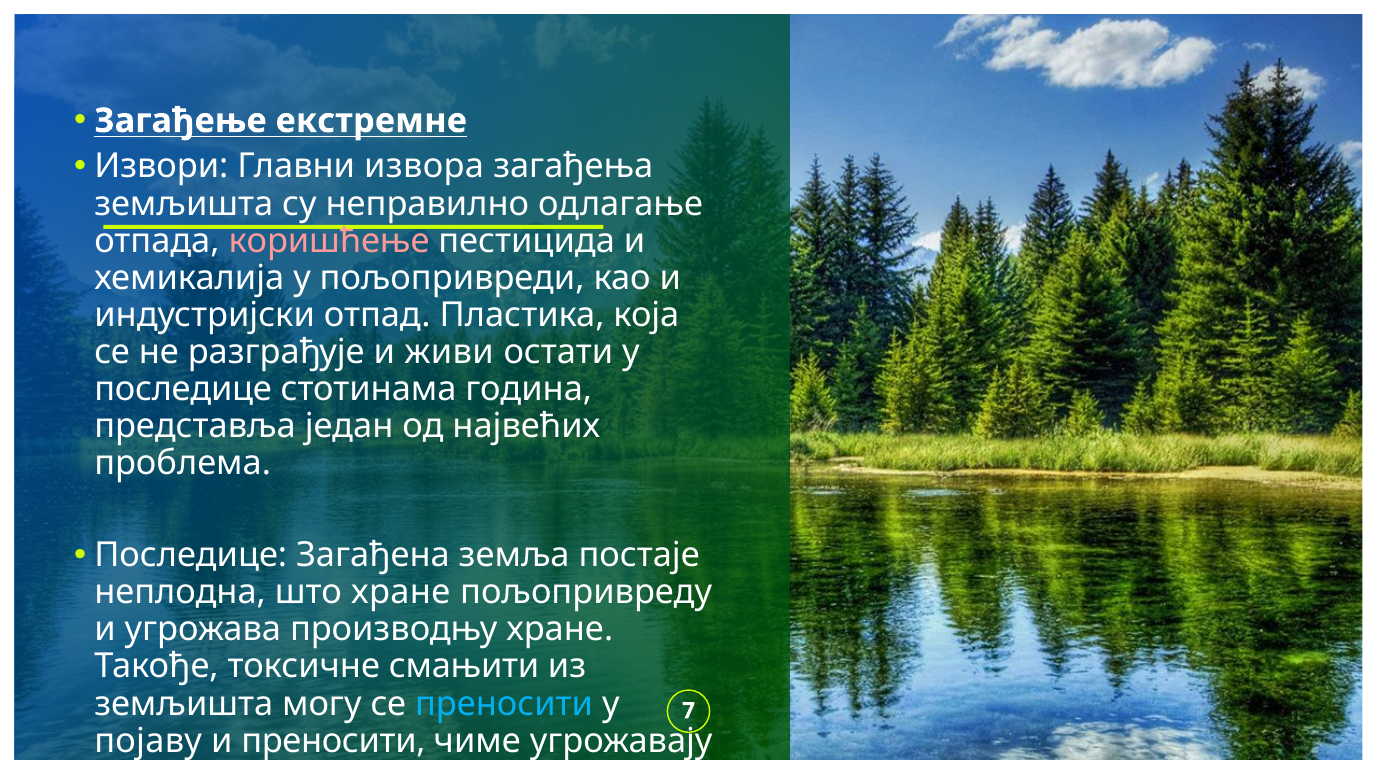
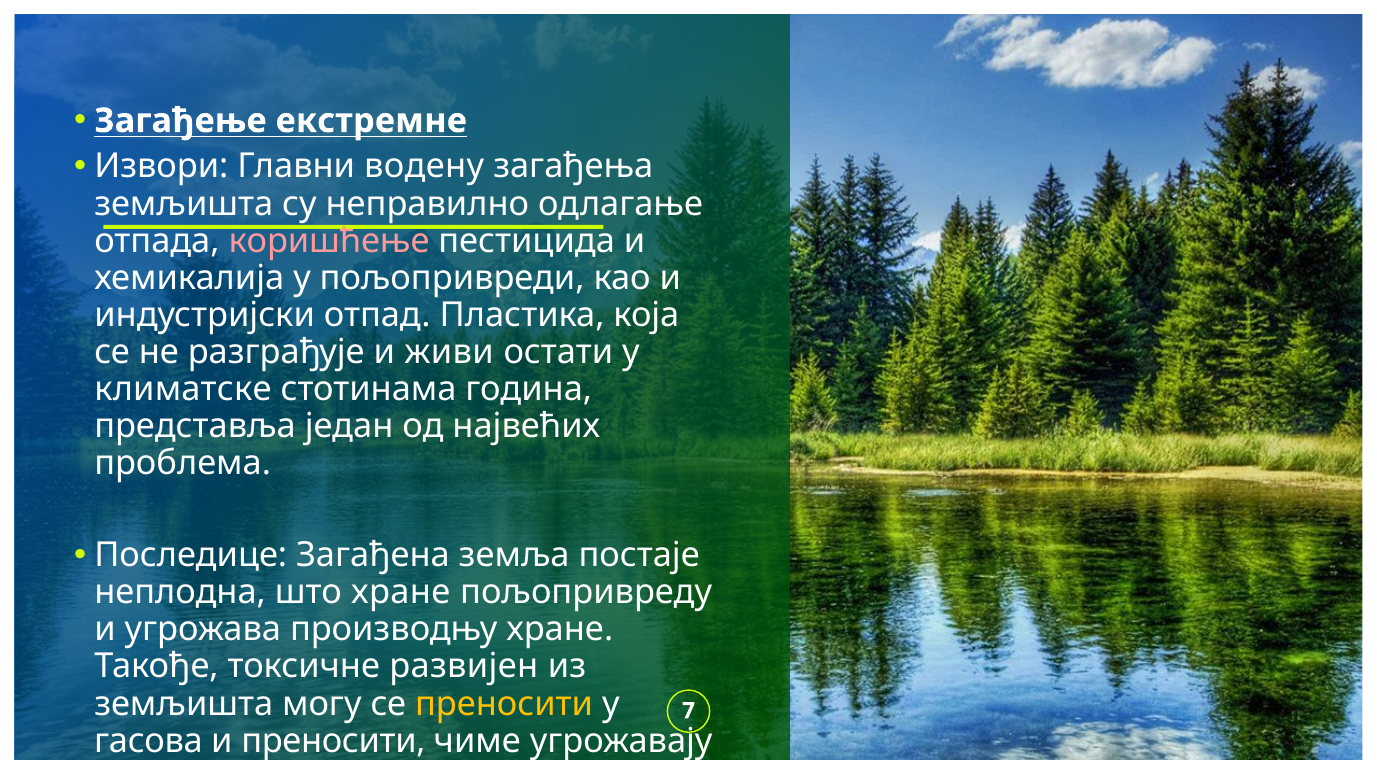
извора: извора -> водену (424, 167)
последице: последице -> климатске (183, 390)
смањити: смањити -> развијен (464, 667)
преносити colour: light blue -> yellow (504, 704)
појаву: појаву -> гасова (148, 741)
